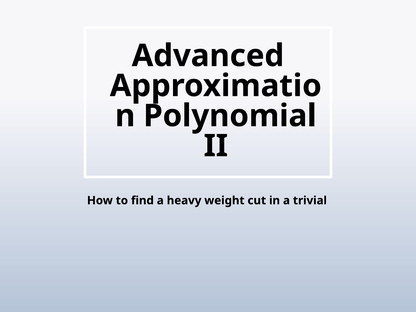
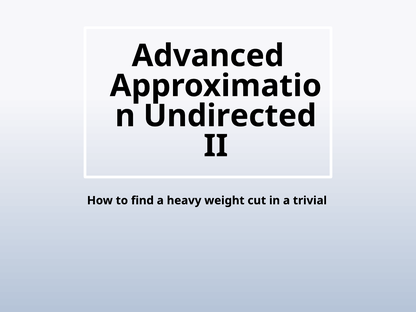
Polynomial: Polynomial -> Undirected (230, 116)
